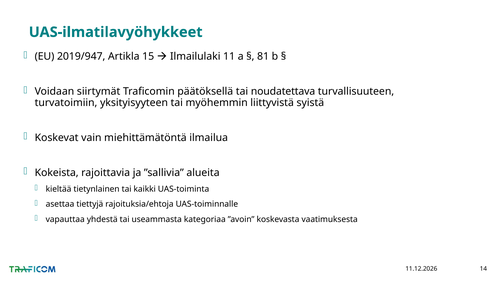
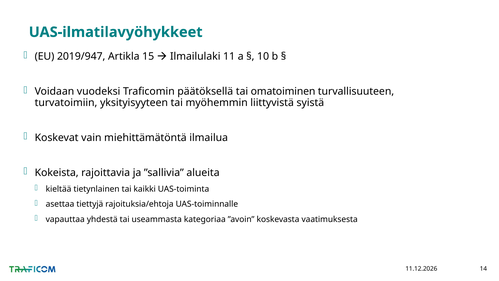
81: 81 -> 10 (263, 56)
siirtymät: siirtymät -> vuodeksi (99, 91)
noudatettava: noudatettava -> omatoiminen (283, 91)
